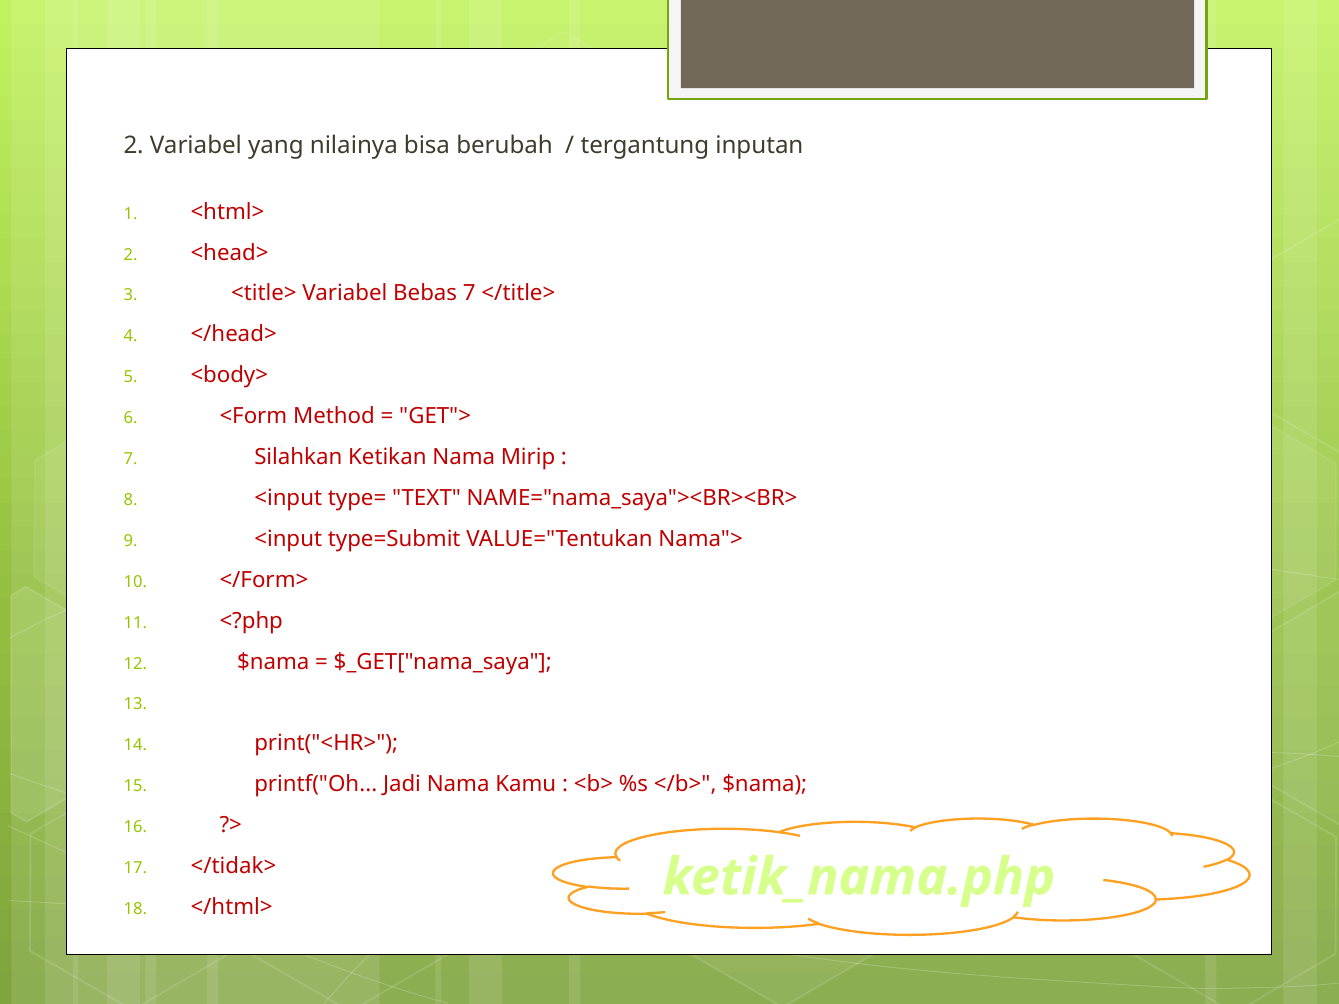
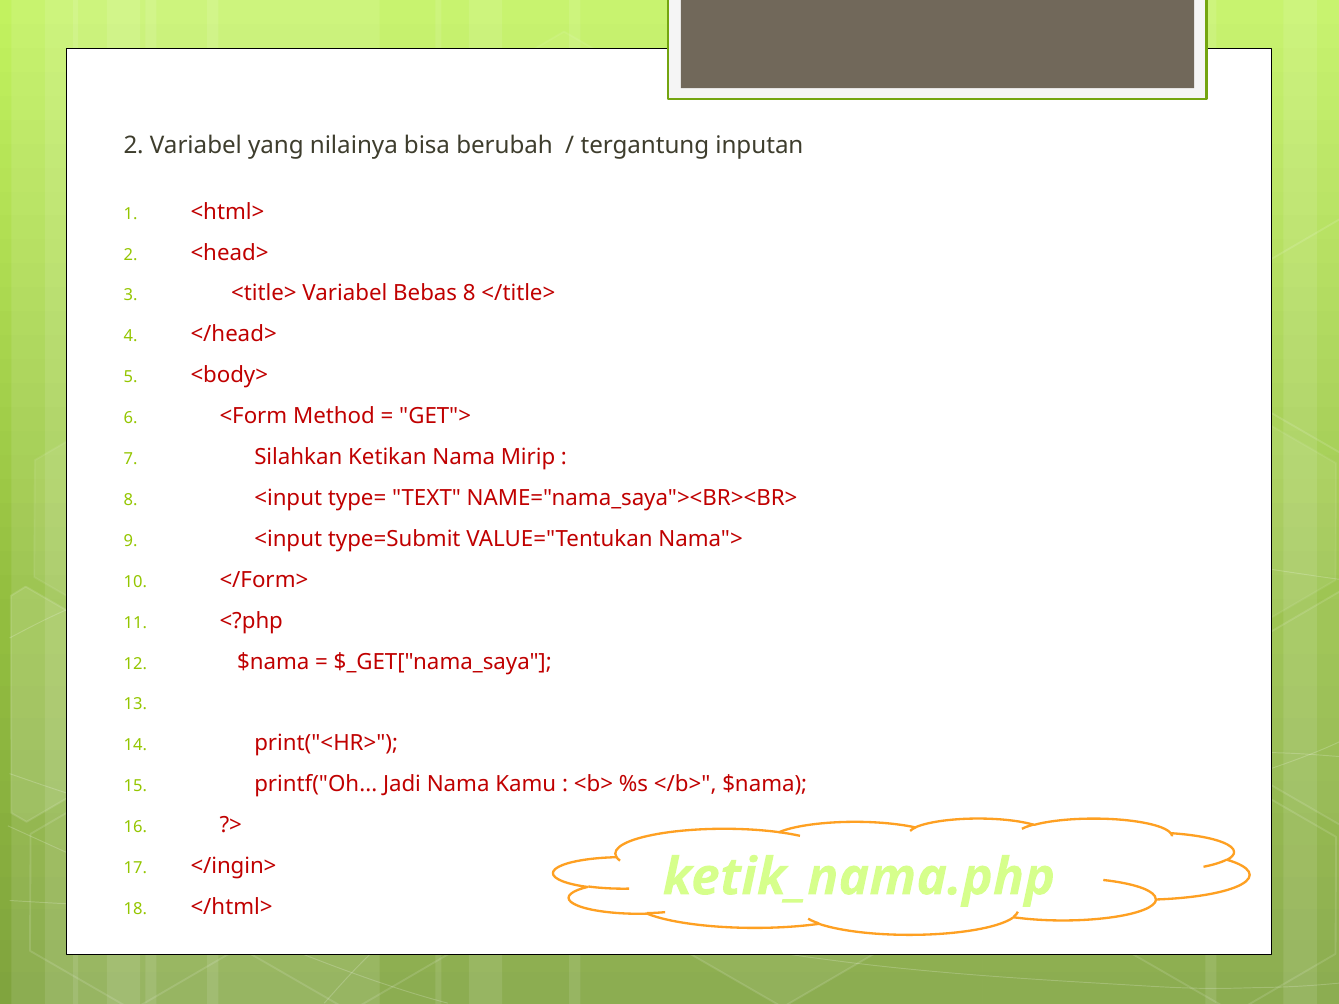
Bebas 7: 7 -> 8 (469, 294)
</tidak>: </tidak> -> </ingin> (234, 866)
